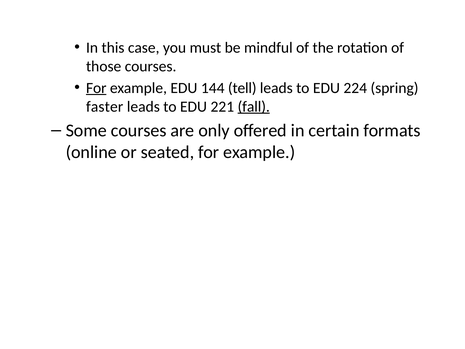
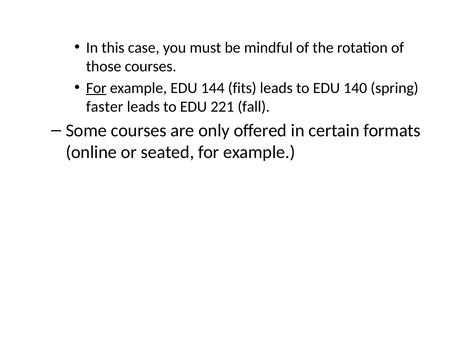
tell: tell -> fits (242, 88)
224: 224 -> 140 (355, 88)
fall underline: present -> none (254, 106)
